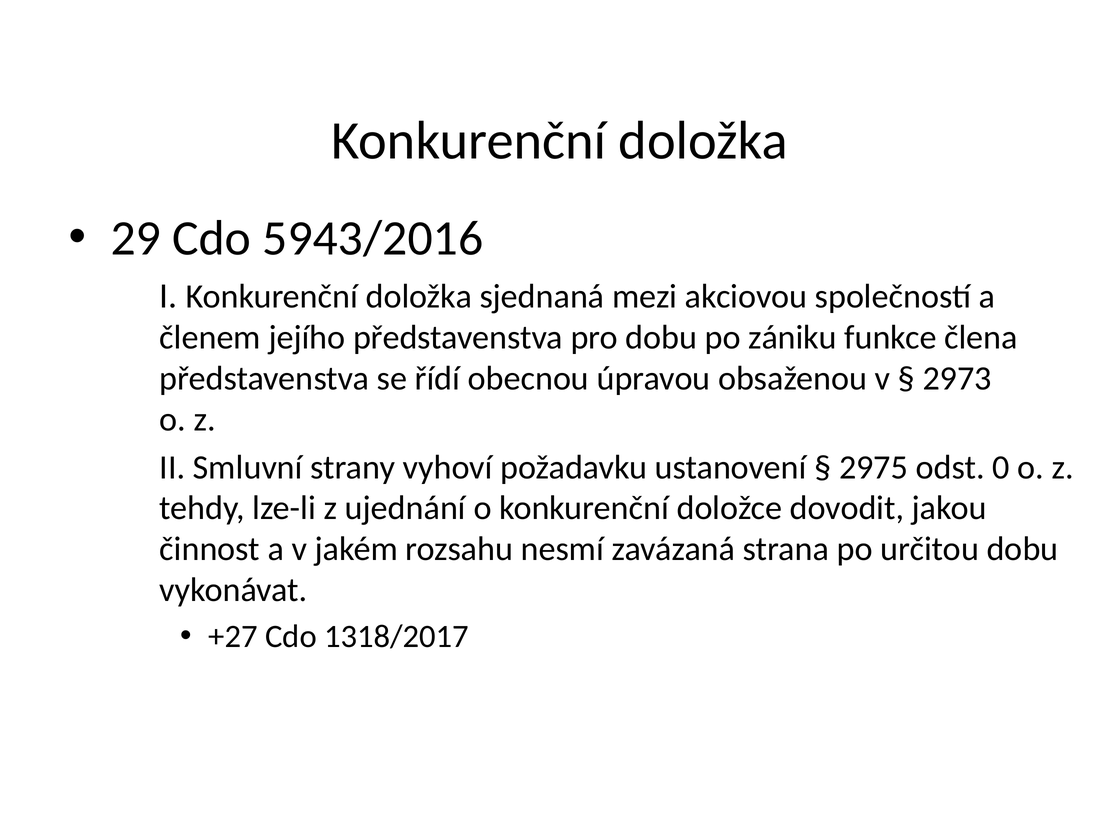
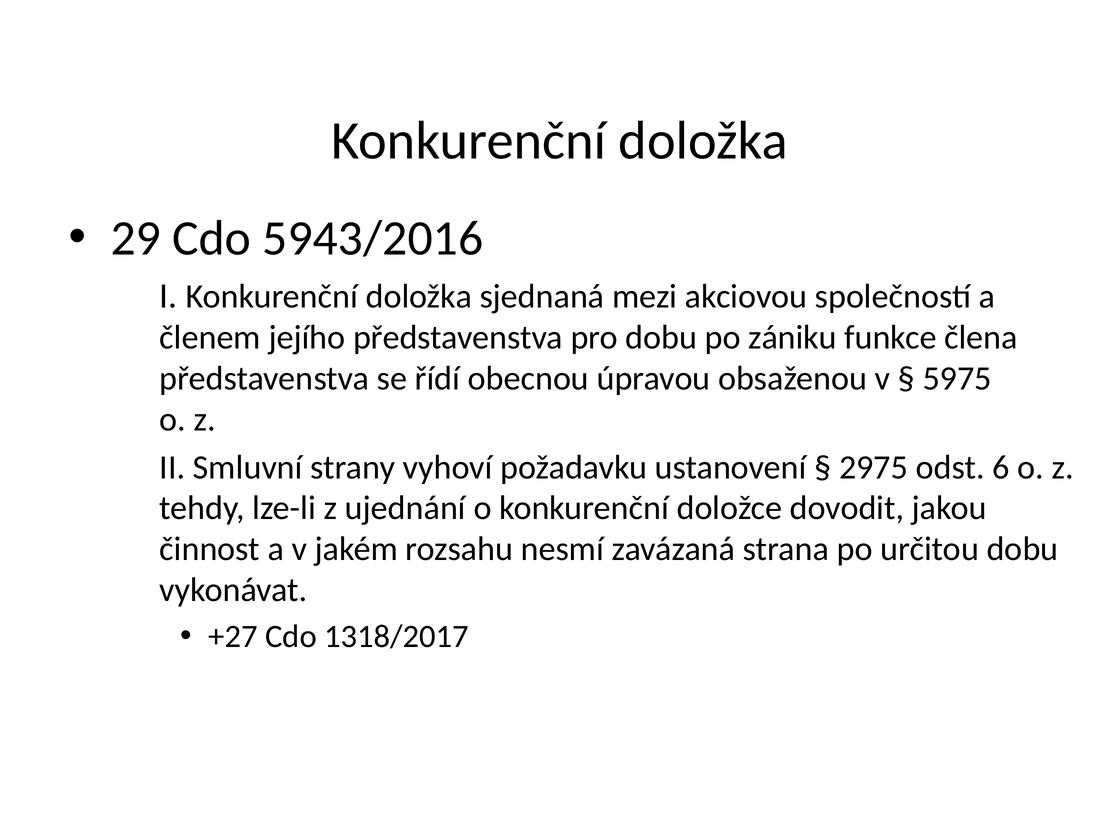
2973: 2973 -> 5975 (957, 379)
0: 0 -> 6 (1001, 467)
